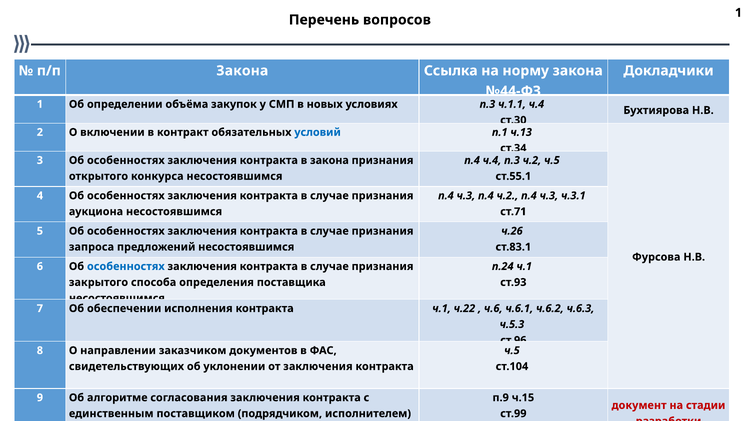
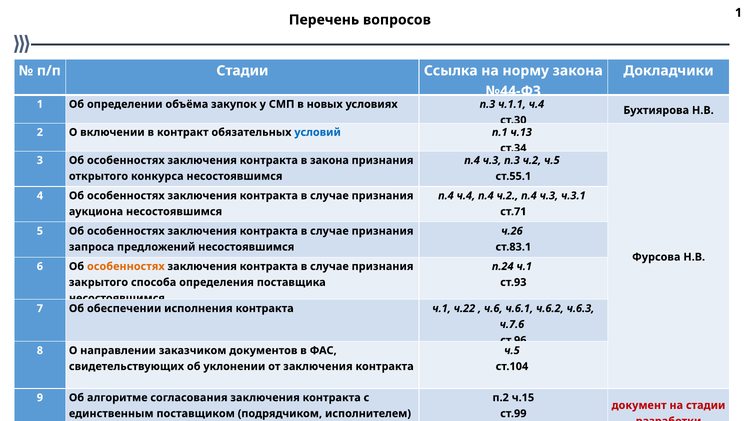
п/п Закона: Закона -> Стадии (242, 71)
ч.4: ч.4 -> ч.3 (492, 160)
ч.3: ч.3 -> ч.4 (466, 196)
особенностях colour: blue -> orange (126, 266)
ч.5.3: ч.5.3 -> ч.7.6 (512, 324)
п.9: п.9 -> п.2 (501, 397)
